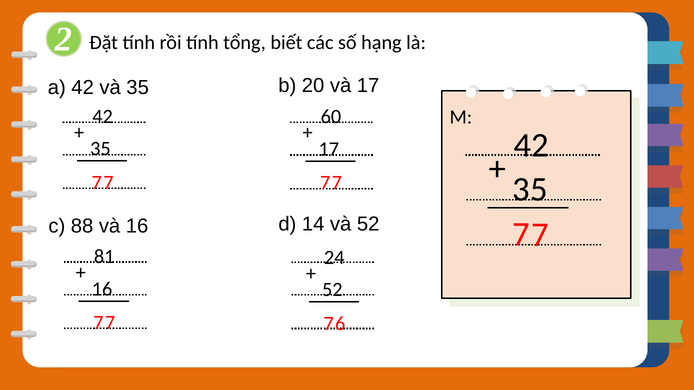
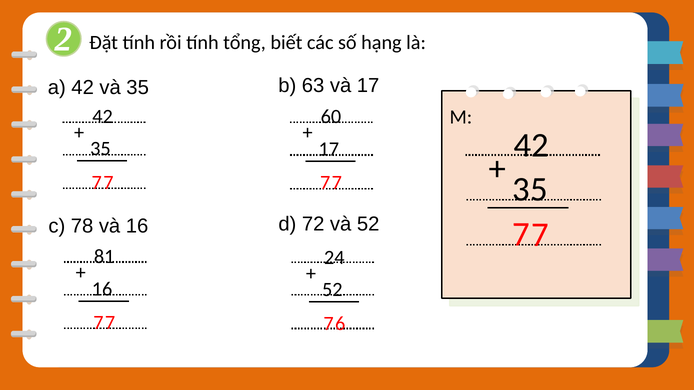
20: 20 -> 63 (313, 86)
88: 88 -> 78 (82, 226)
14: 14 -> 72 (313, 224)
